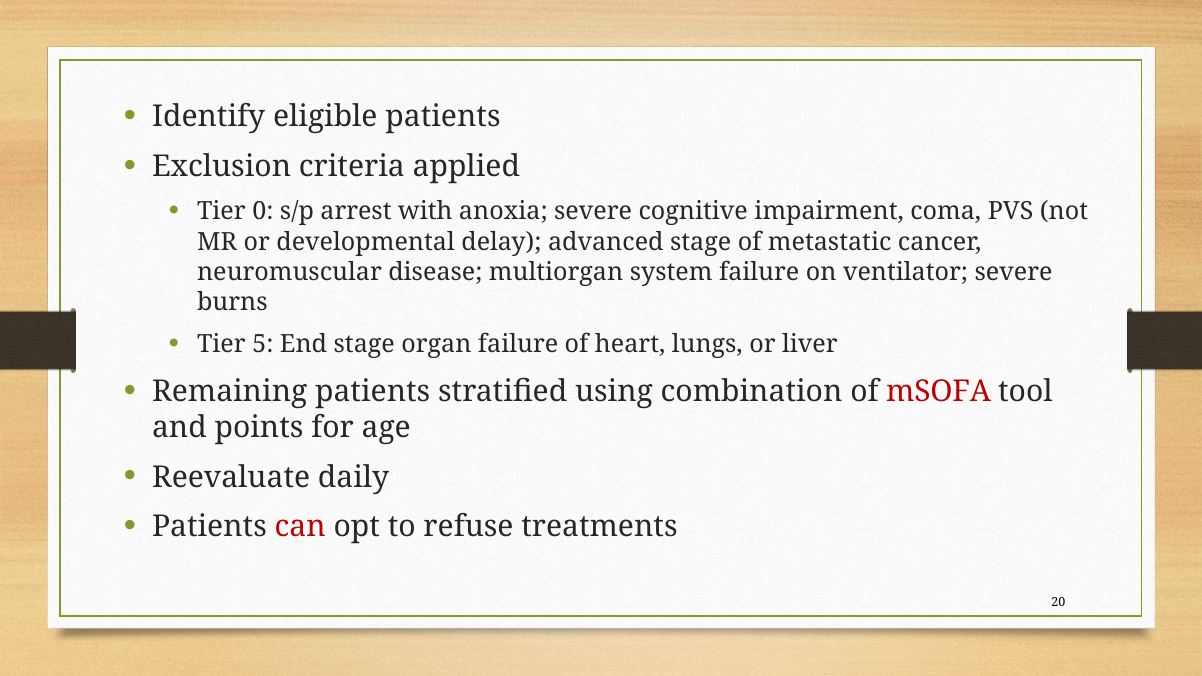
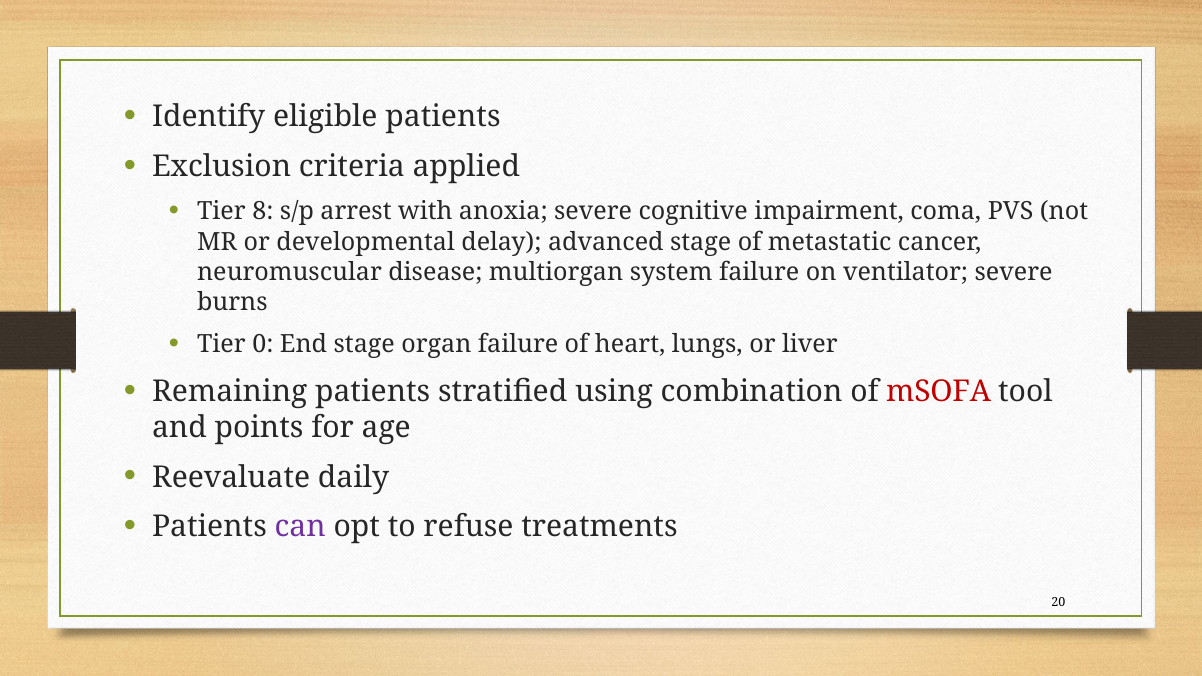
0: 0 -> 8 (263, 212)
5: 5 -> 0 (263, 345)
can colour: red -> purple (300, 527)
